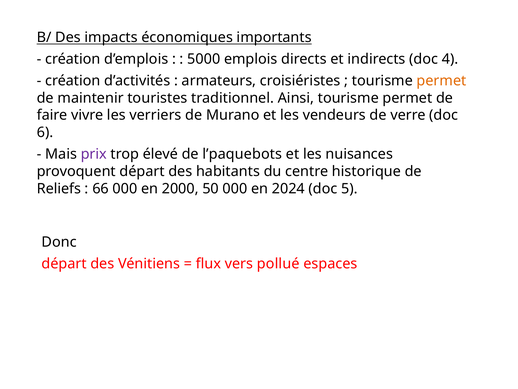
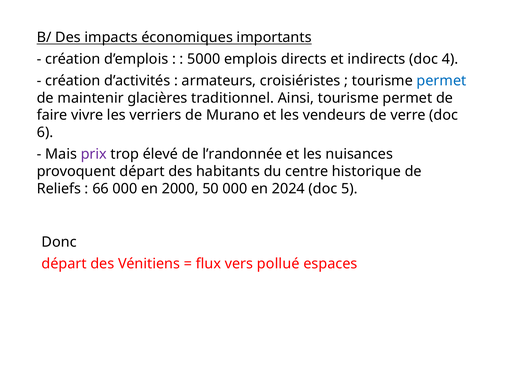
permet colour: orange -> blue (441, 81)
touristes: touristes -> glacières (157, 98)
l’paquebots: l’paquebots -> l’randonnée (242, 154)
